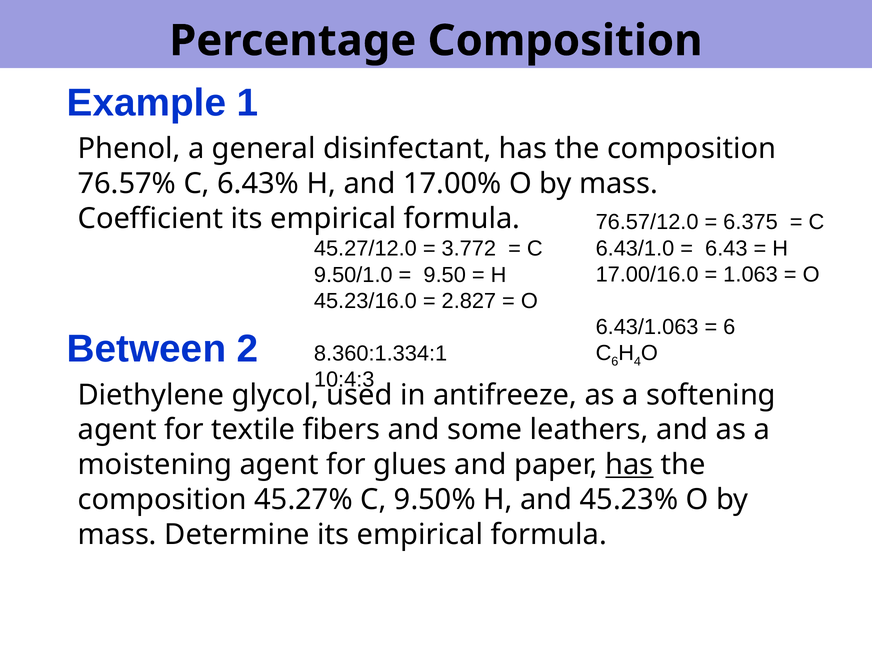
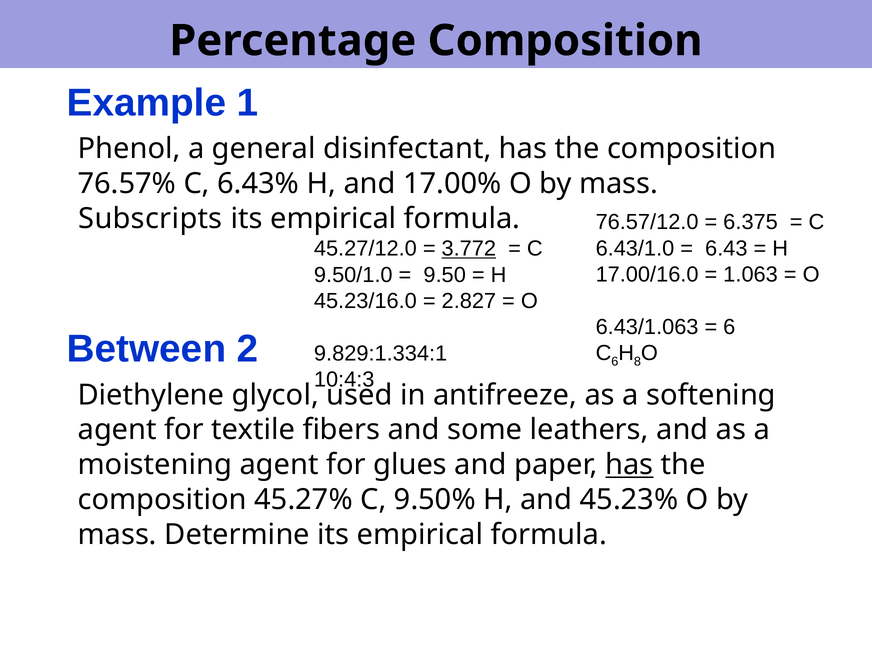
Coefficient: Coefficient -> Subscripts (150, 219)
3.772 underline: none -> present (469, 249)
4: 4 -> 8 (637, 362)
8.360:1.334:1: 8.360:1.334:1 -> 9.829:1.334:1 (381, 353)
